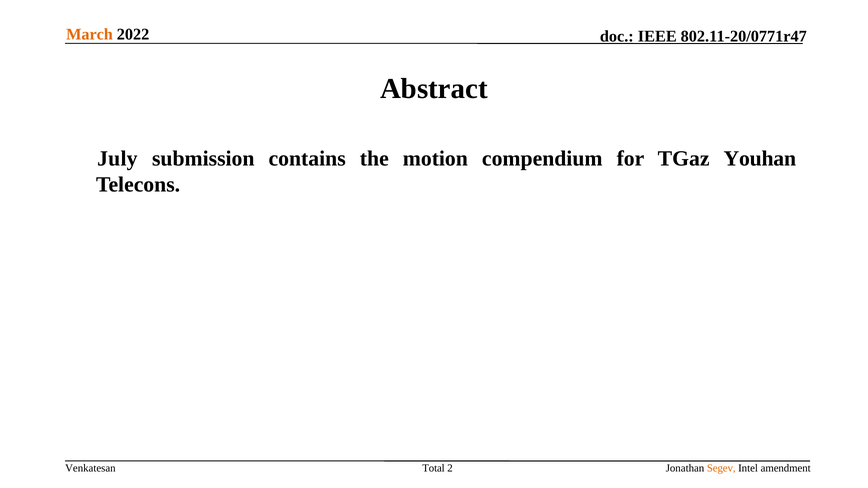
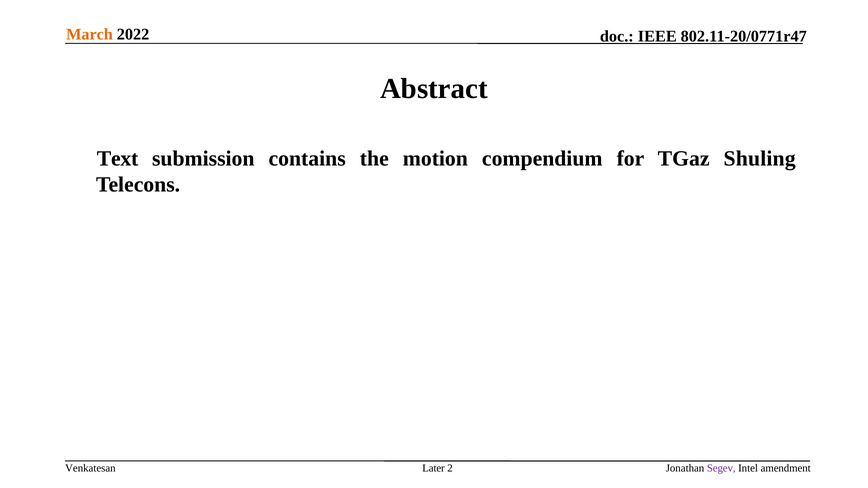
July: July -> Text (118, 159)
Youhan: Youhan -> Shuling (760, 159)
Total: Total -> Later (434, 468)
Segev colour: orange -> purple (721, 468)
